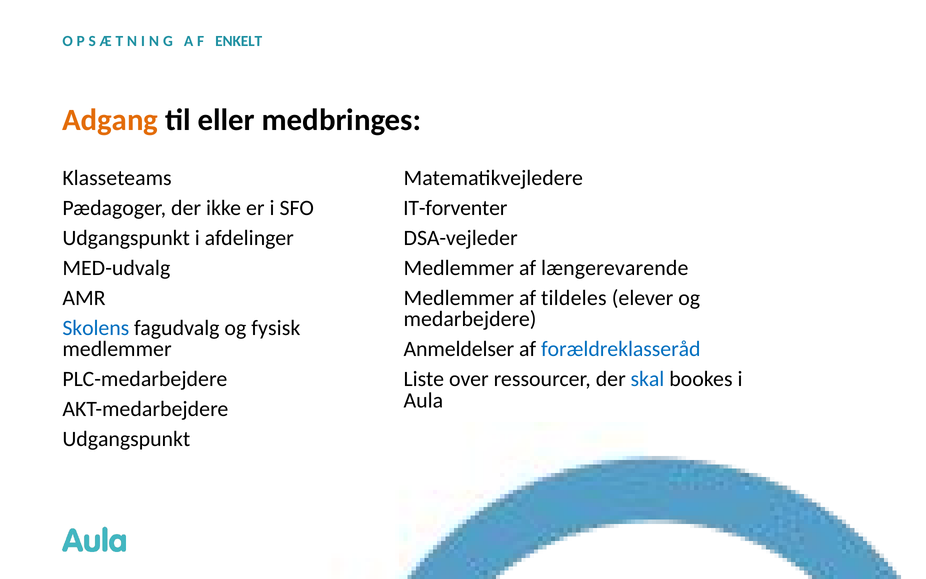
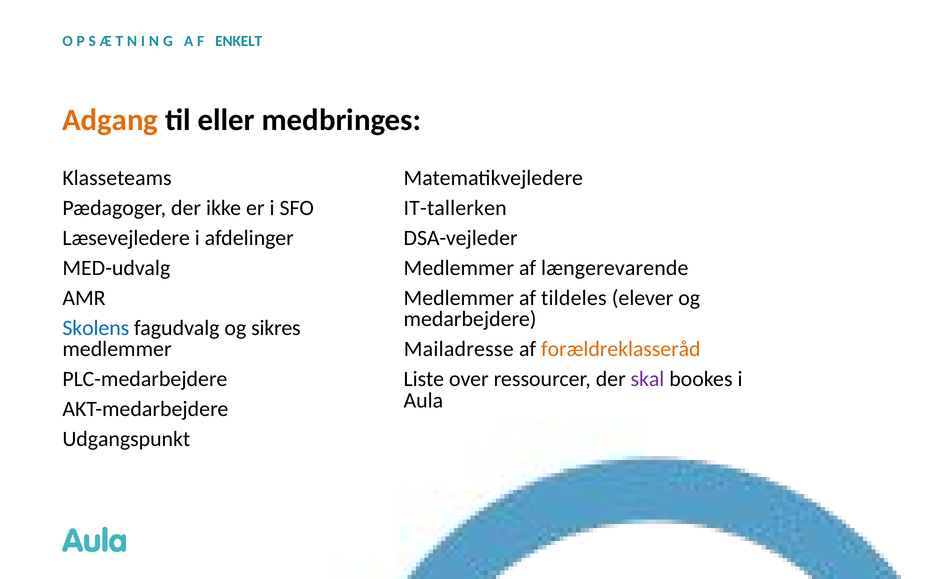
IT-forventer: IT-forventer -> IT-tallerken (455, 208)
Udgangspunkt: Udgangspunkt -> Læsevejledere (126, 238)
fysisk: fysisk -> sikres (276, 328)
Anmeldelser: Anmeldelser -> Mailadresse (459, 349)
forældreklasseråd colour: blue -> orange (621, 349)
skal colour: blue -> purple (647, 379)
